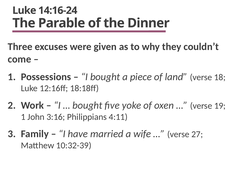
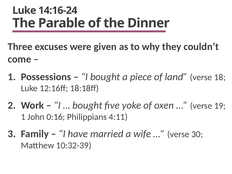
3:16: 3:16 -> 0:16 (56, 117)
27: 27 -> 30 (197, 134)
